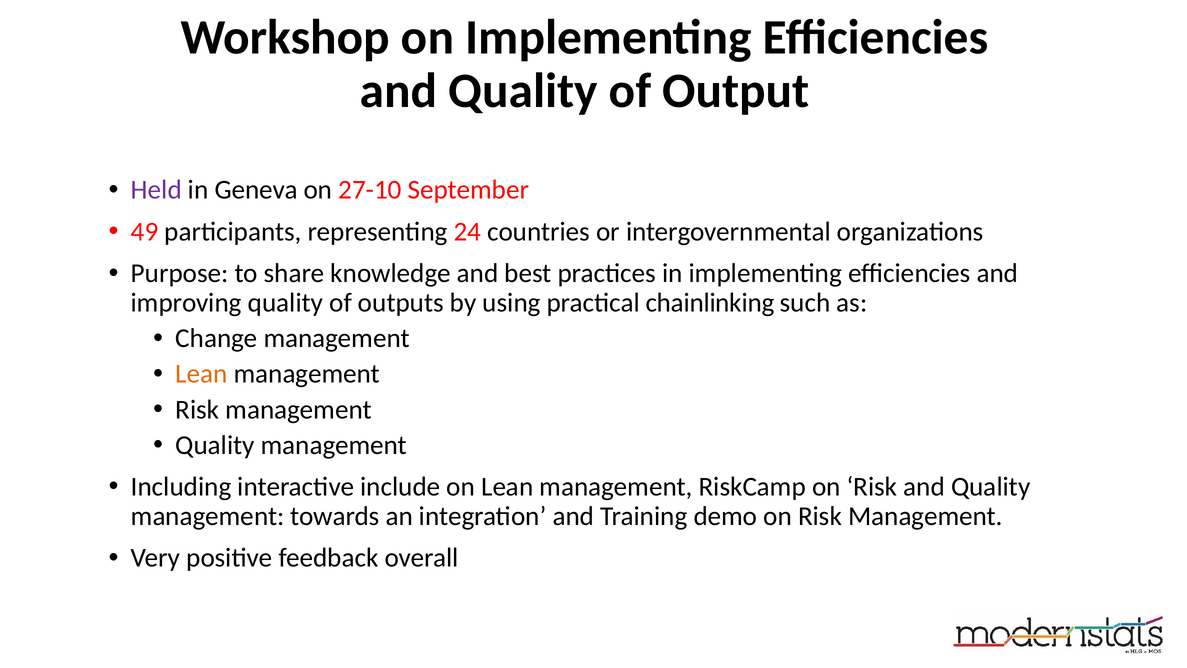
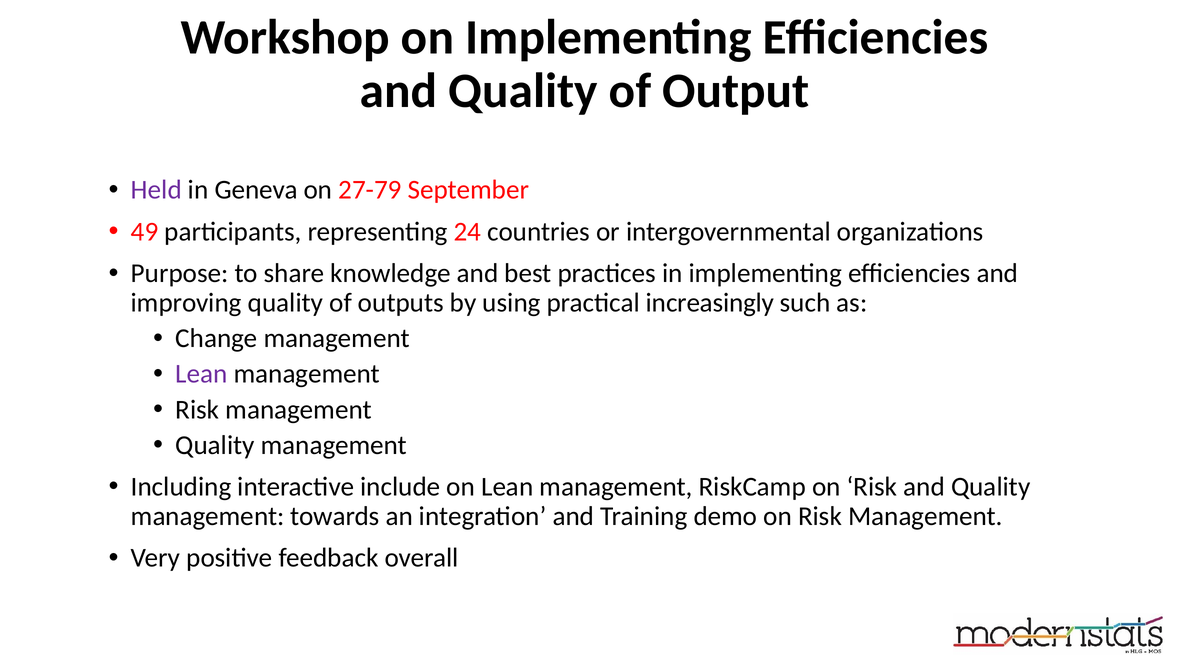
27-10: 27-10 -> 27-79 (370, 190)
chainlinking: chainlinking -> increasingly (710, 303)
Lean colour: orange -> purple (201, 374)
